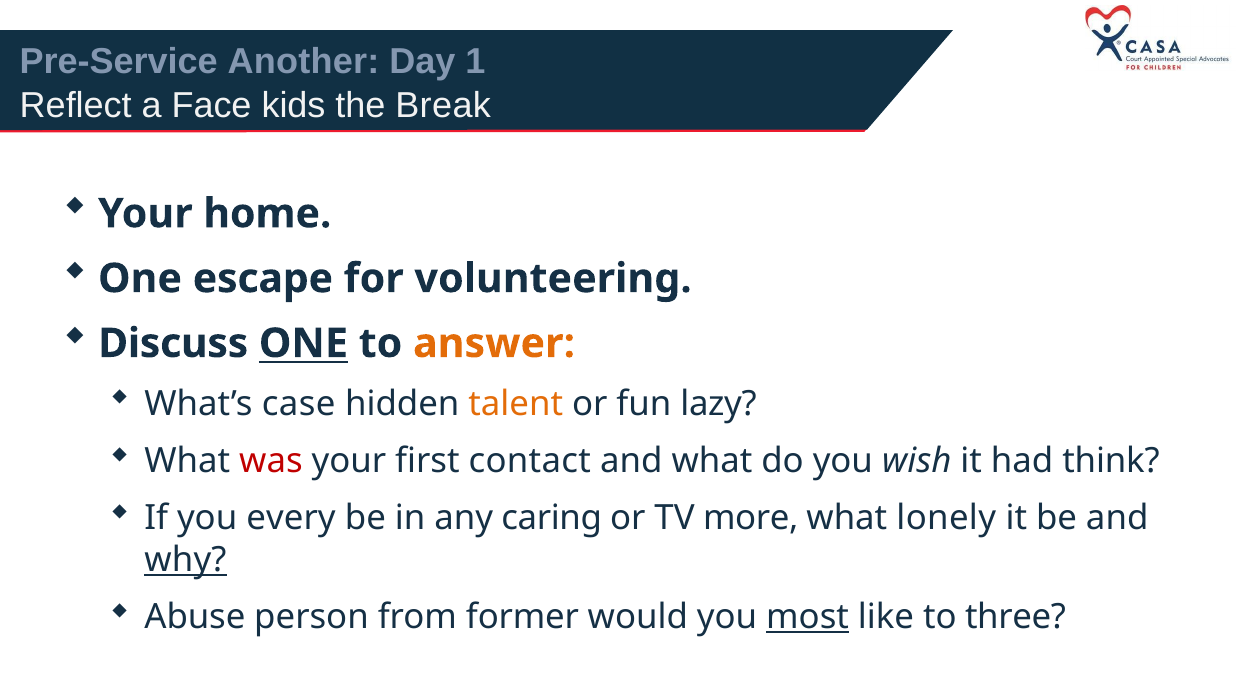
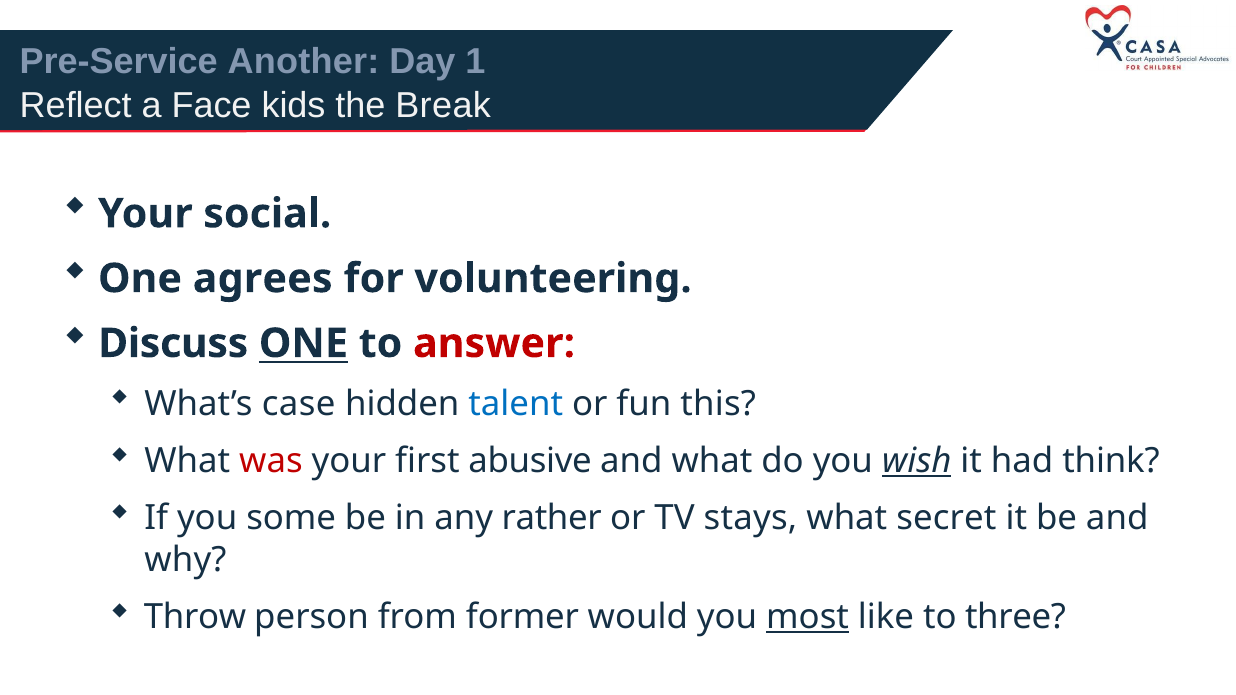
home: home -> social (267, 214)
escape: escape -> agrees (263, 279)
answer colour: orange -> red (494, 344)
talent colour: orange -> blue (516, 404)
lazy: lazy -> this (718, 404)
contact: contact -> abusive (530, 461)
wish underline: none -> present (917, 461)
every: every -> some (291, 519)
caring: caring -> rather (552, 519)
more: more -> stays (750, 519)
lonely: lonely -> secret (946, 519)
why underline: present -> none (185, 560)
Abuse: Abuse -> Throw (195, 617)
